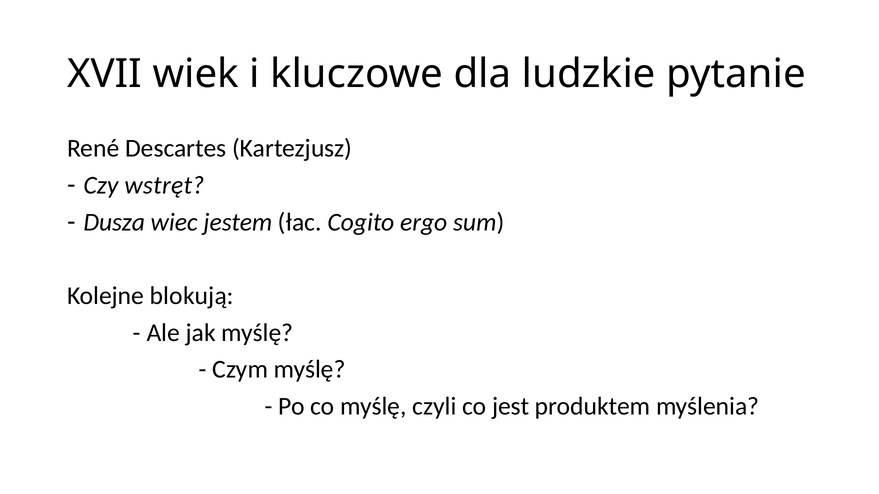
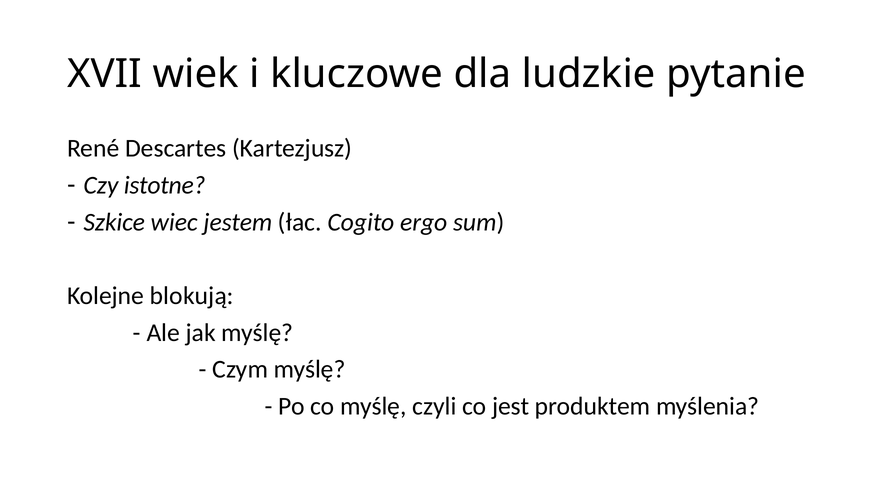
wstręt: wstręt -> istotne (165, 185)
Dusza: Dusza -> Szkice (114, 222)
